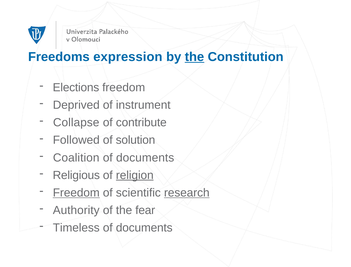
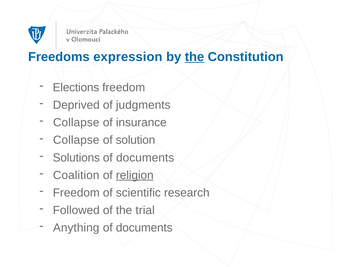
instrument: instrument -> judgments (143, 105)
contribute: contribute -> insurance (141, 122)
Followed: Followed -> Collapse (76, 140)
Coalition: Coalition -> Solutions (76, 158)
Religious: Religious -> Coalition (76, 175)
Freedom underline: present -> none (76, 193)
research underline: present -> none (187, 193)
Authority: Authority -> Followed (76, 210)
fear: fear -> trial (145, 210)
Timeless: Timeless -> Anything (76, 228)
